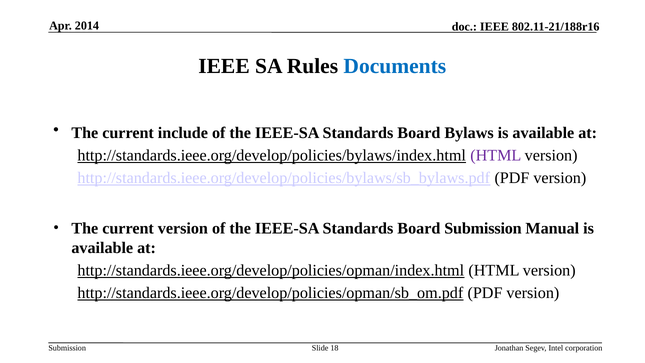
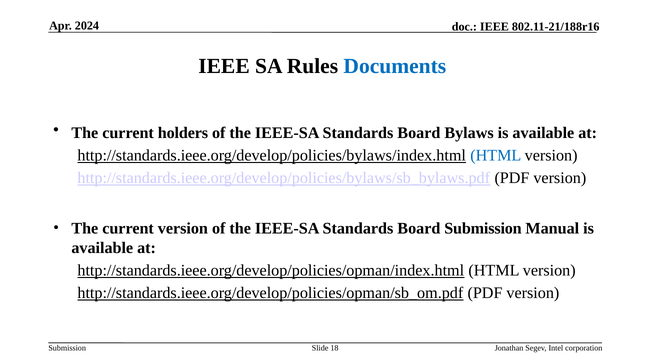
2014: 2014 -> 2024 (87, 26)
include: include -> holders (183, 133)
HTML colour: purple -> blue (496, 155)
